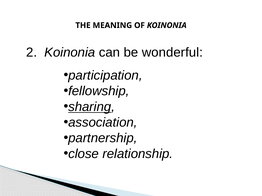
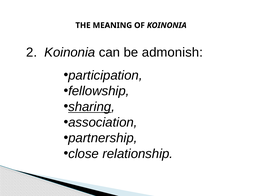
wonderful: wonderful -> admonish (172, 53)
